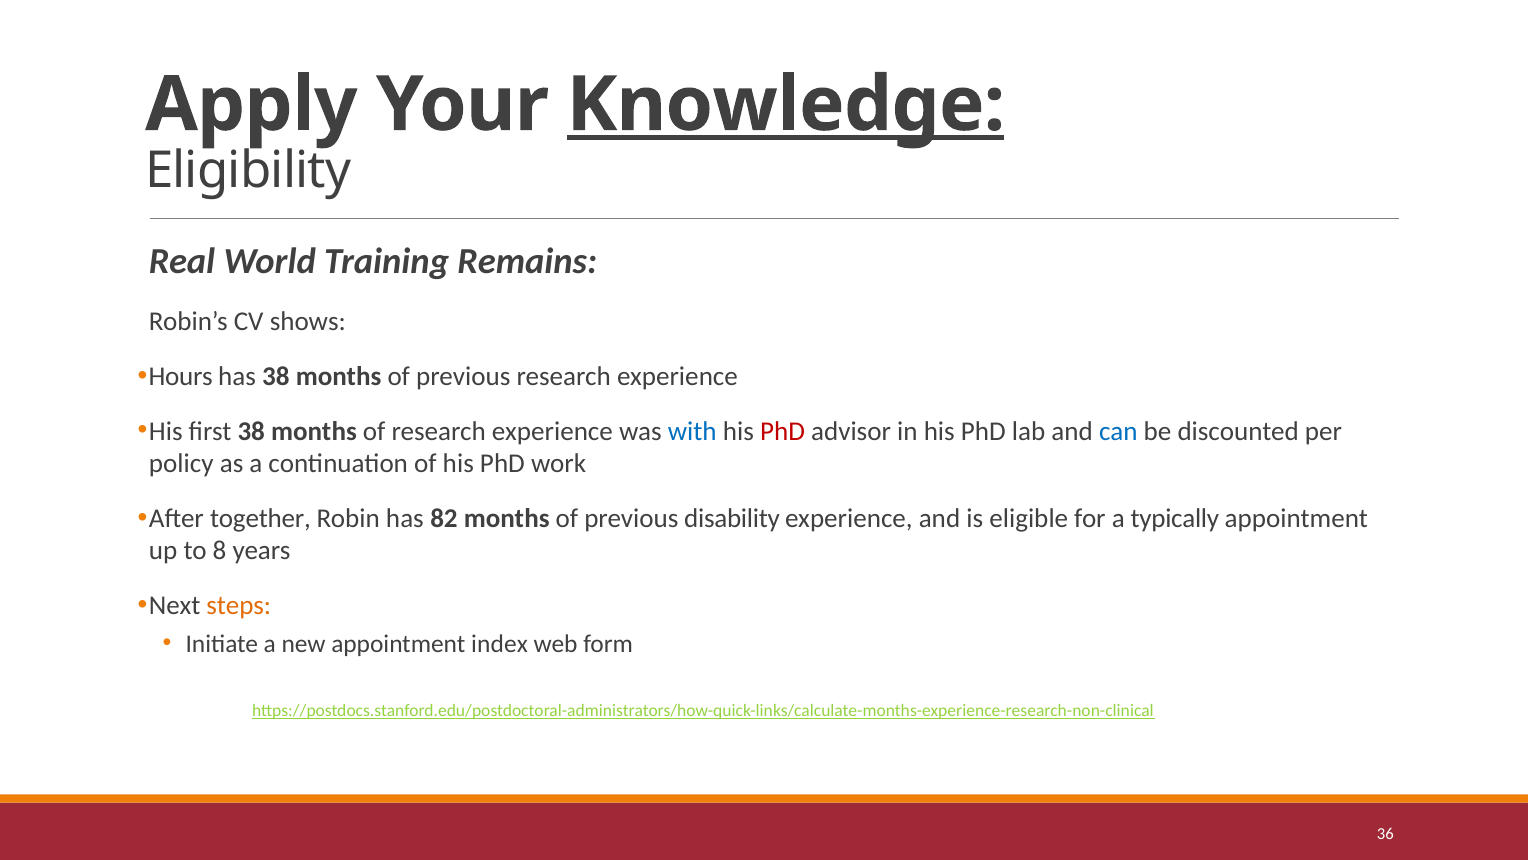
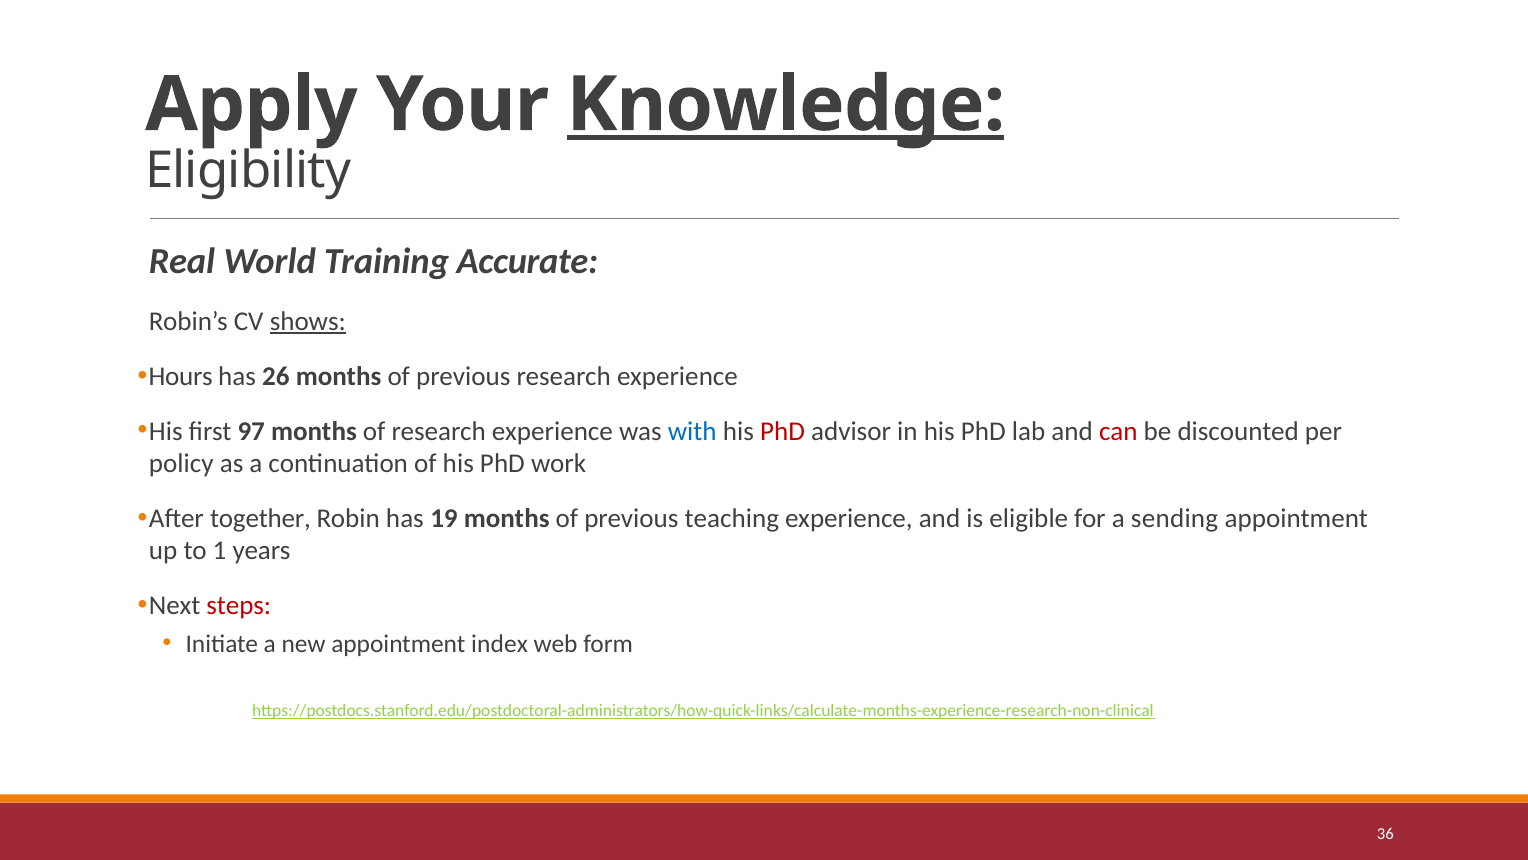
Remains: Remains -> Accurate (527, 262)
shows underline: none -> present (308, 321)
has 38: 38 -> 26 (276, 376)
first 38: 38 -> 97 (251, 431)
can colour: blue -> red (1118, 431)
82: 82 -> 19 (444, 518)
disability: disability -> teaching (732, 518)
typically: typically -> sending (1175, 518)
8: 8 -> 1 (220, 551)
steps colour: orange -> red (239, 605)
